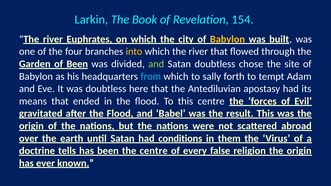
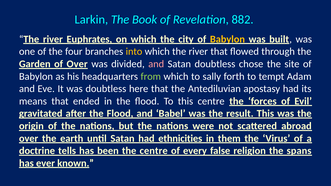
154: 154 -> 882 (243, 19)
of Been: Been -> Over (77, 64)
and colour: light green -> pink (156, 64)
from colour: light blue -> light green (151, 76)
conditions: conditions -> ethnicities (180, 138)
religion the origin: origin -> spans (299, 151)
